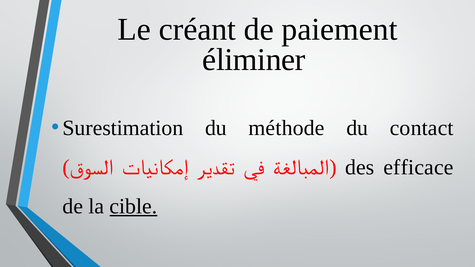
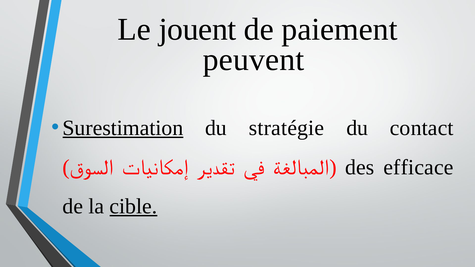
créant: créant -> jouent (198, 29)
éliminer: éliminer -> peuvent (254, 60)
Surestimation underline: none -> present (123, 128)
méthode: méthode -> stratégie (287, 128)
